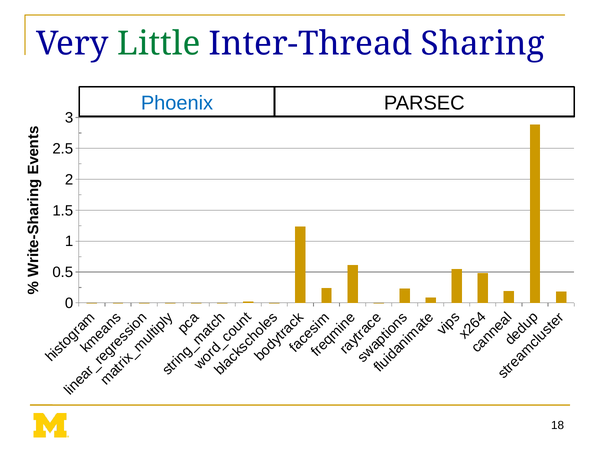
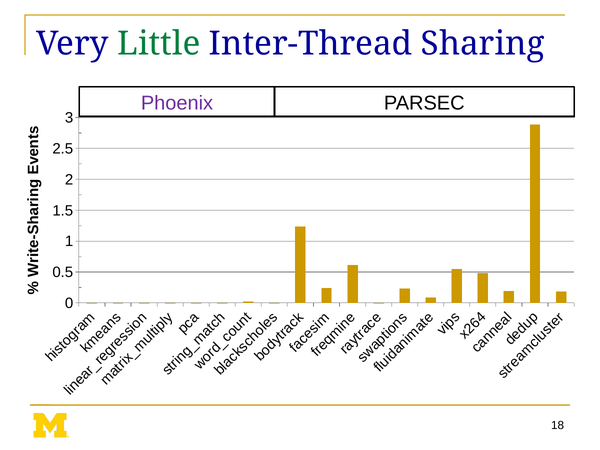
Phoenix colour: blue -> purple (177, 103)
